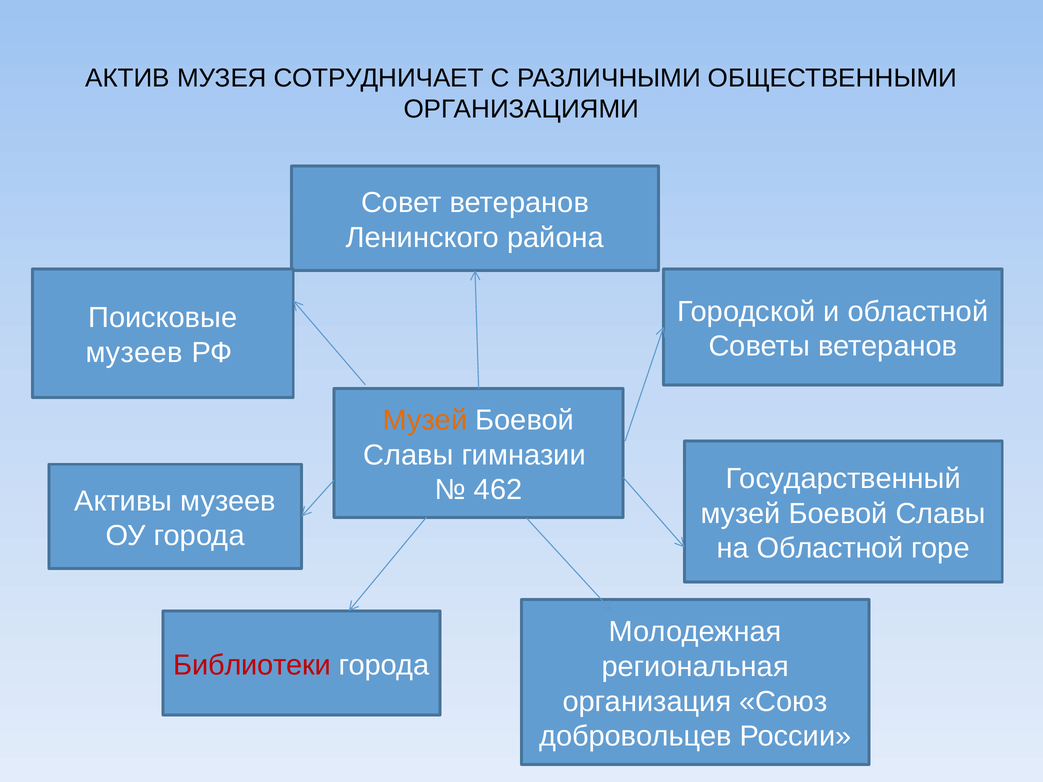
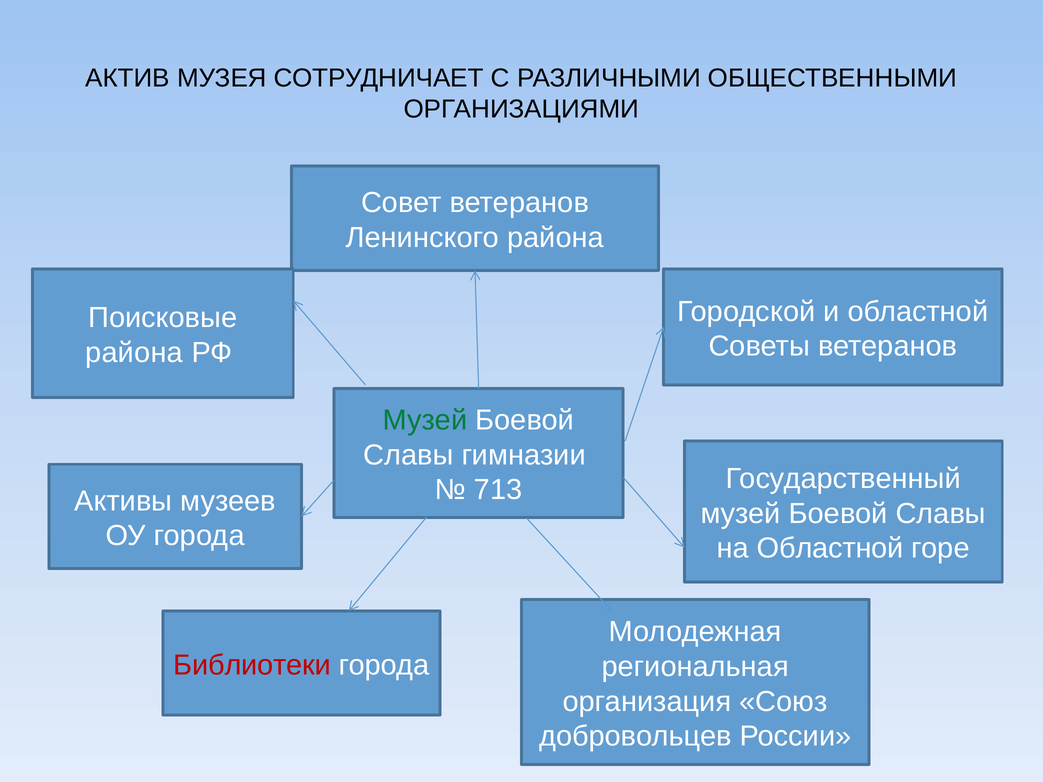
музеев: музеев -> района (134, 353)
Музей colour: orange -> green (425, 420)
462: 462 -> 713 (498, 490)
